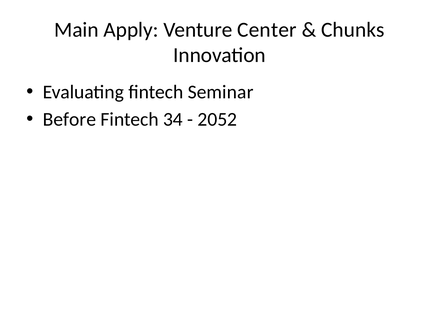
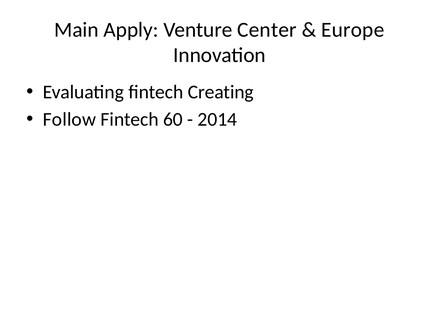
Chunks: Chunks -> Europe (353, 30)
Seminar: Seminar -> Creating (221, 92)
Before: Before -> Follow (69, 119)
34: 34 -> 60 (173, 119)
2052: 2052 -> 2014 (217, 119)
